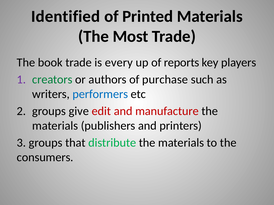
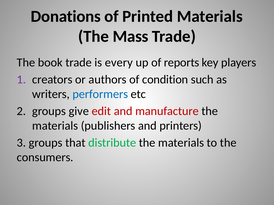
Identified: Identified -> Donations (66, 16)
Most: Most -> Mass (131, 37)
creators colour: green -> black (52, 80)
purchase: purchase -> condition (165, 80)
